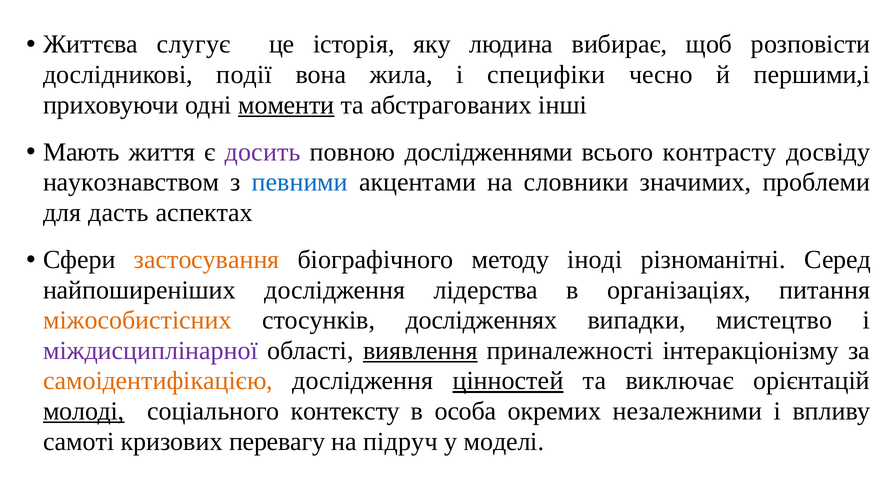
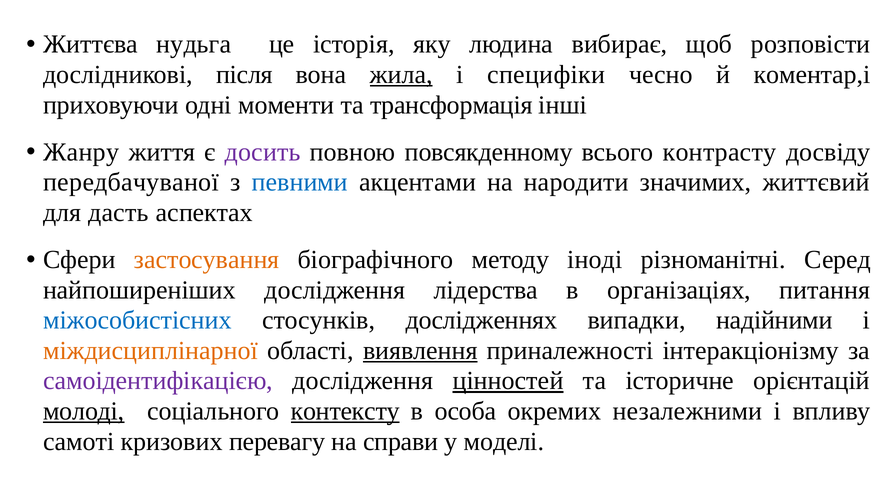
слугує: слугує -> нудьга (194, 44)
події: події -> після (244, 75)
жила underline: none -> present (401, 75)
першими,і: першими,і -> коментар,і (812, 75)
моменти underline: present -> none (286, 105)
абстрагованих: абстрагованих -> трансформація (451, 105)
Мають: Мають -> Жанру (81, 152)
дослідженнями: дослідженнями -> повсякденному (489, 152)
наукознавством: наукознавством -> передбачуваної (131, 182)
словники: словники -> народити (576, 182)
проблеми: проблеми -> життєвий (816, 182)
міжособистісних colour: orange -> blue (137, 320)
мистецтво: мистецтво -> надійними (774, 320)
міждисциплінарної colour: purple -> orange (150, 351)
самоідентифікацією colour: orange -> purple (158, 381)
виключає: виключає -> історичне (680, 381)
контексту underline: none -> present (345, 411)
підруч: підруч -> справи (401, 442)
